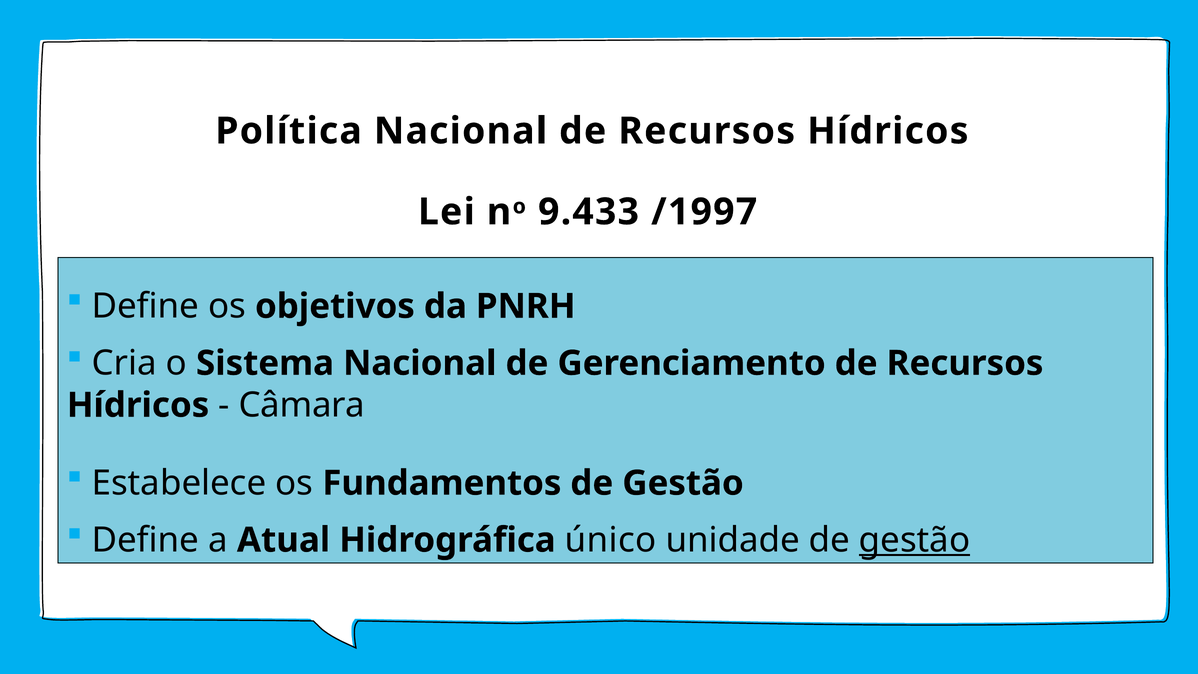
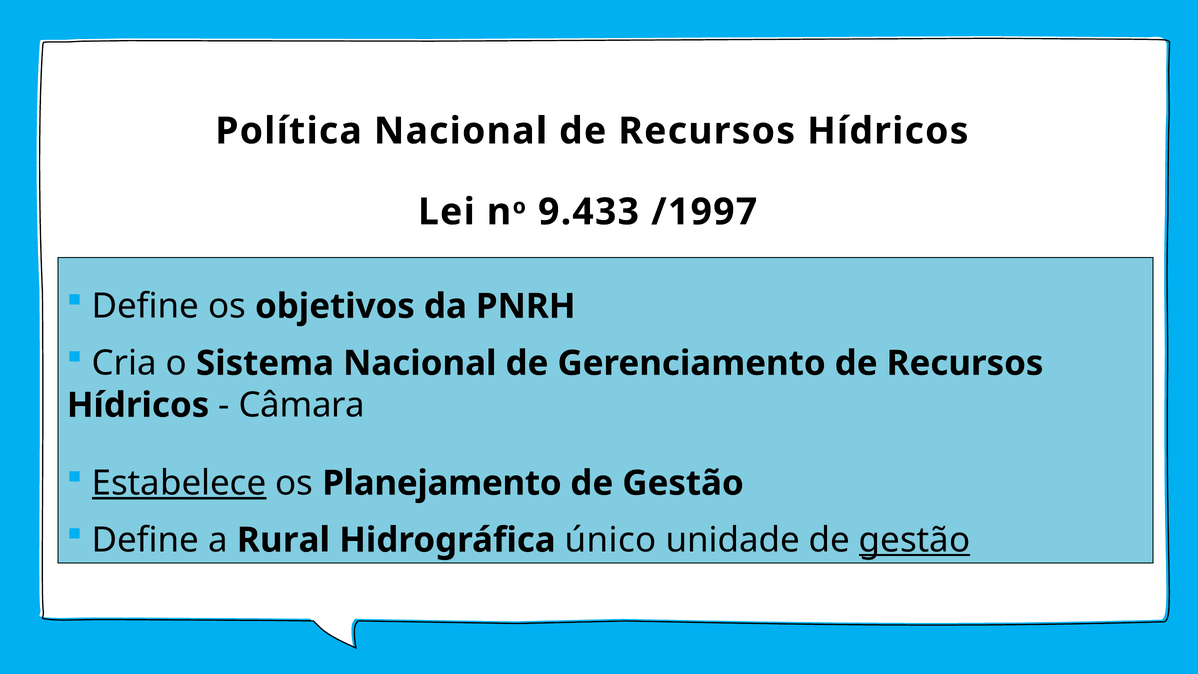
Estabelece underline: none -> present (179, 483)
Fundamentos: Fundamentos -> Planejamento (442, 483)
Atual: Atual -> Rural (283, 540)
